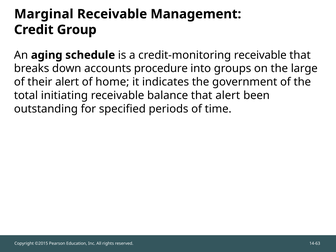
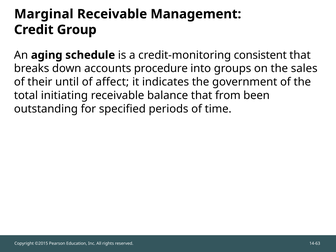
credit-monitoring receivable: receivable -> consistent (260, 55)
large: large -> sales (304, 69)
their alert: alert -> until (67, 82)
home: home -> affect (112, 82)
that alert: alert -> from (228, 95)
